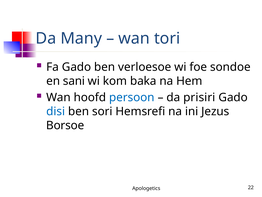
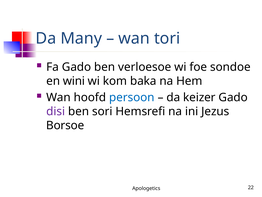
sani: sani -> wini (74, 81)
prisiri: prisiri -> keizer (199, 97)
disi colour: blue -> purple (56, 111)
